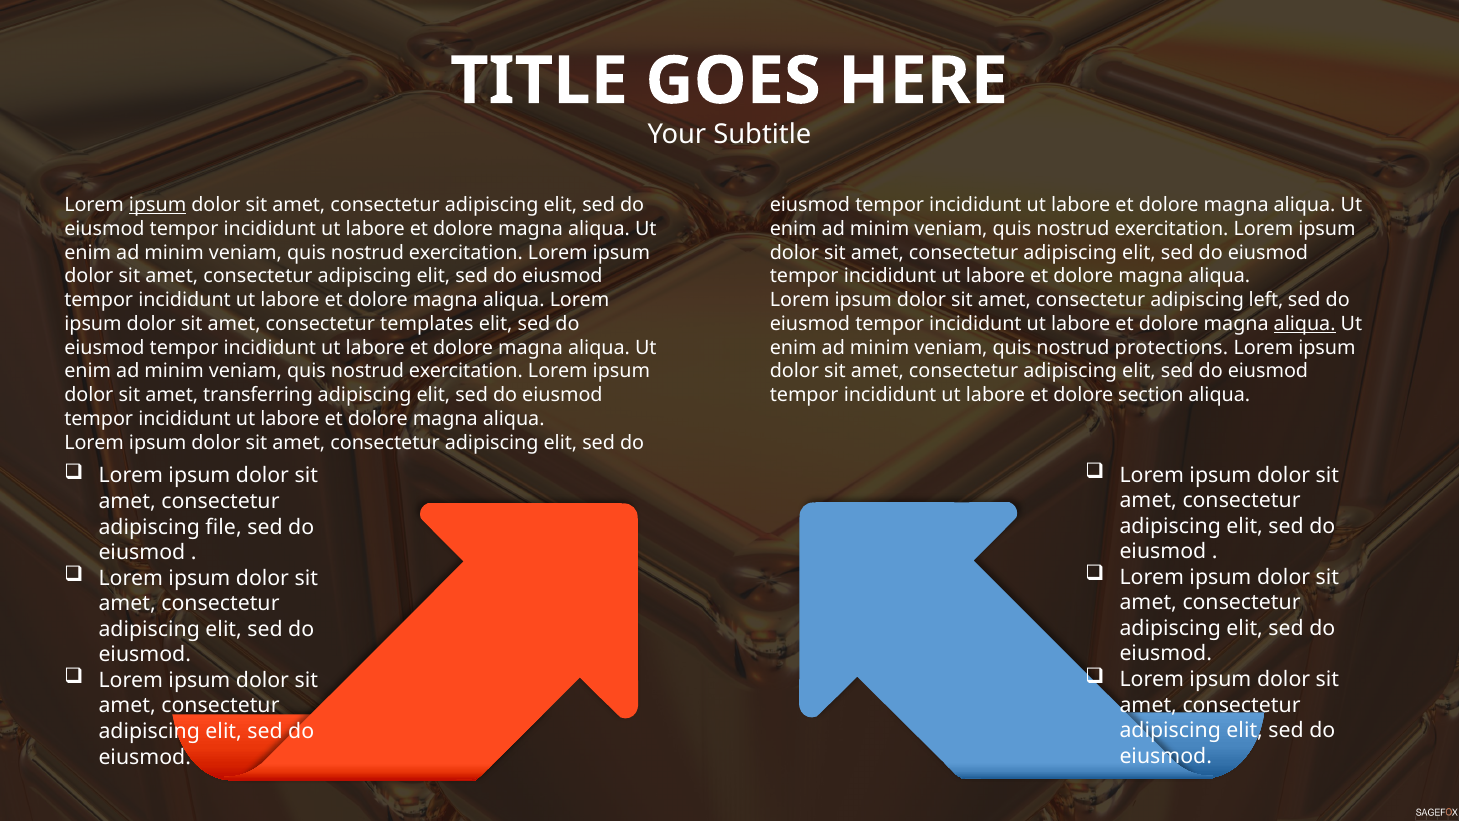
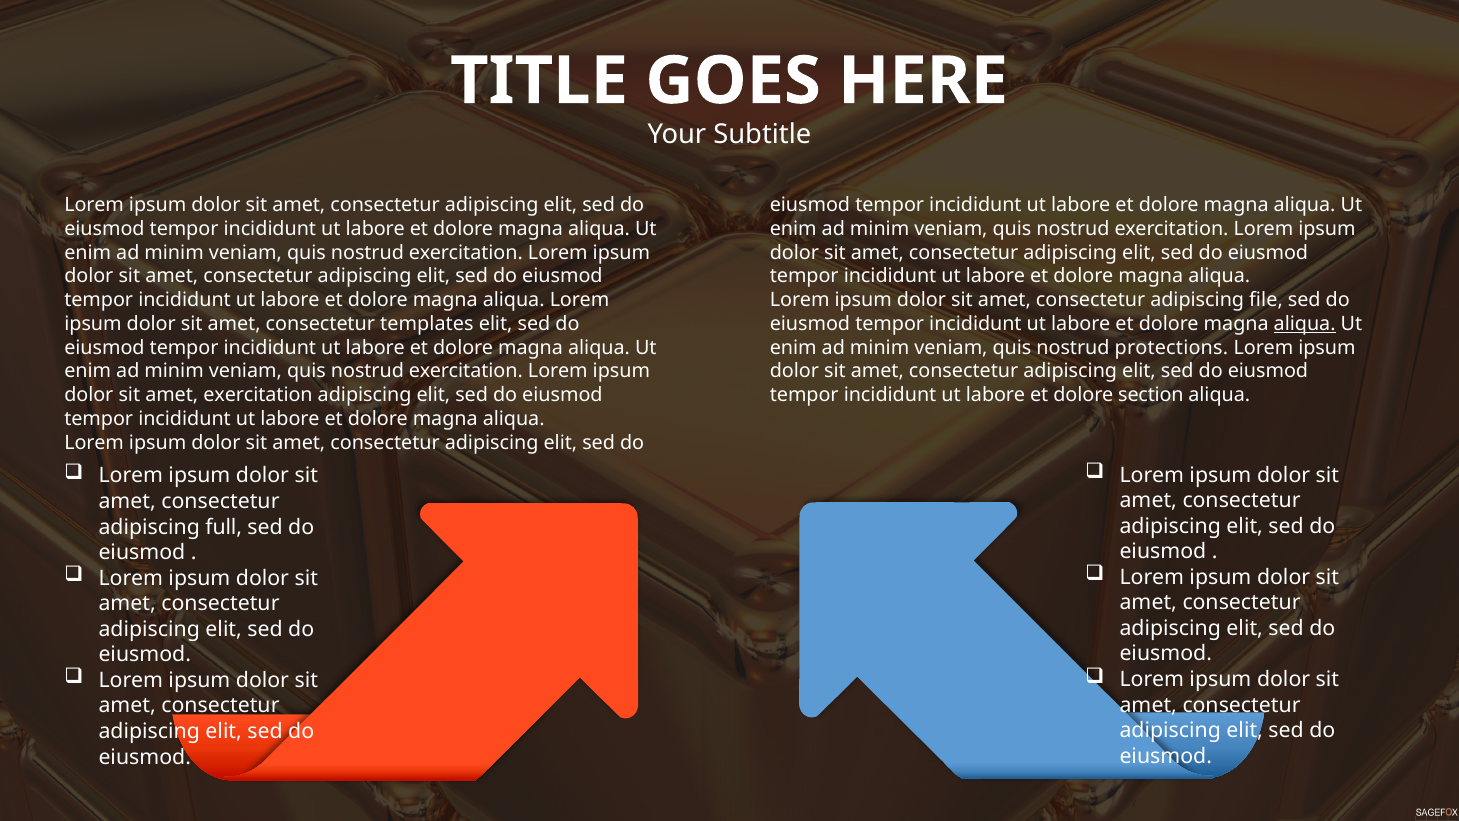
ipsum underline: present -> none (158, 205)
left: left -> file (1266, 300)
amet transferring: transferring -> exercitation (258, 395)
file: file -> full (224, 527)
